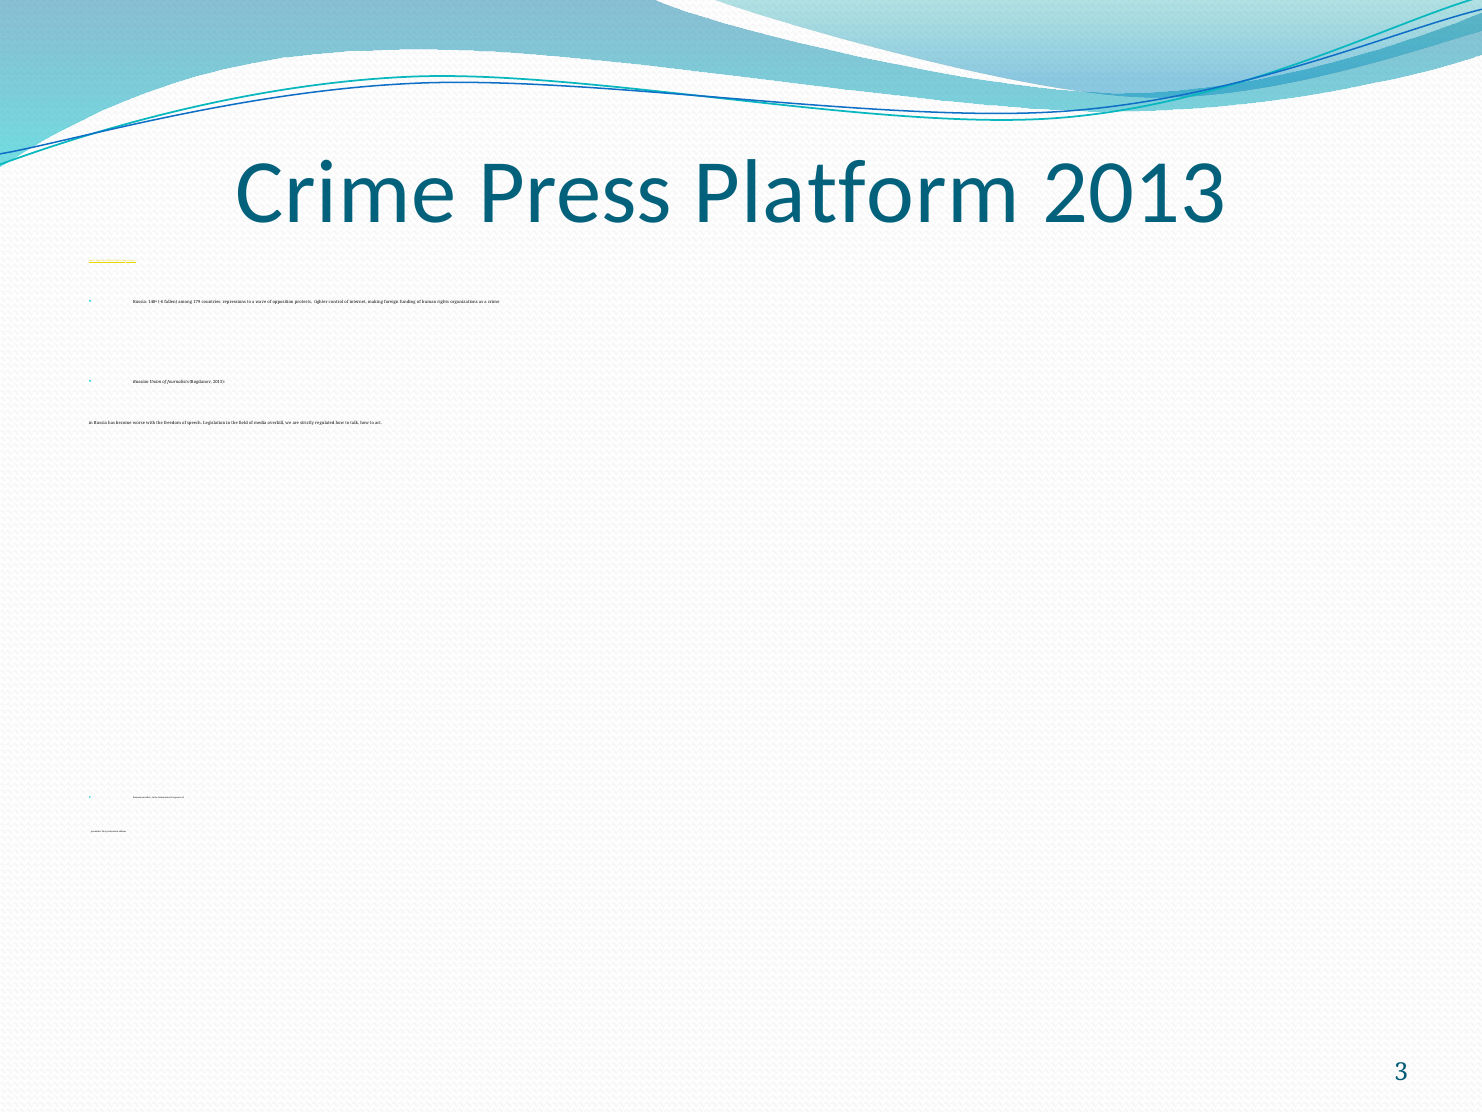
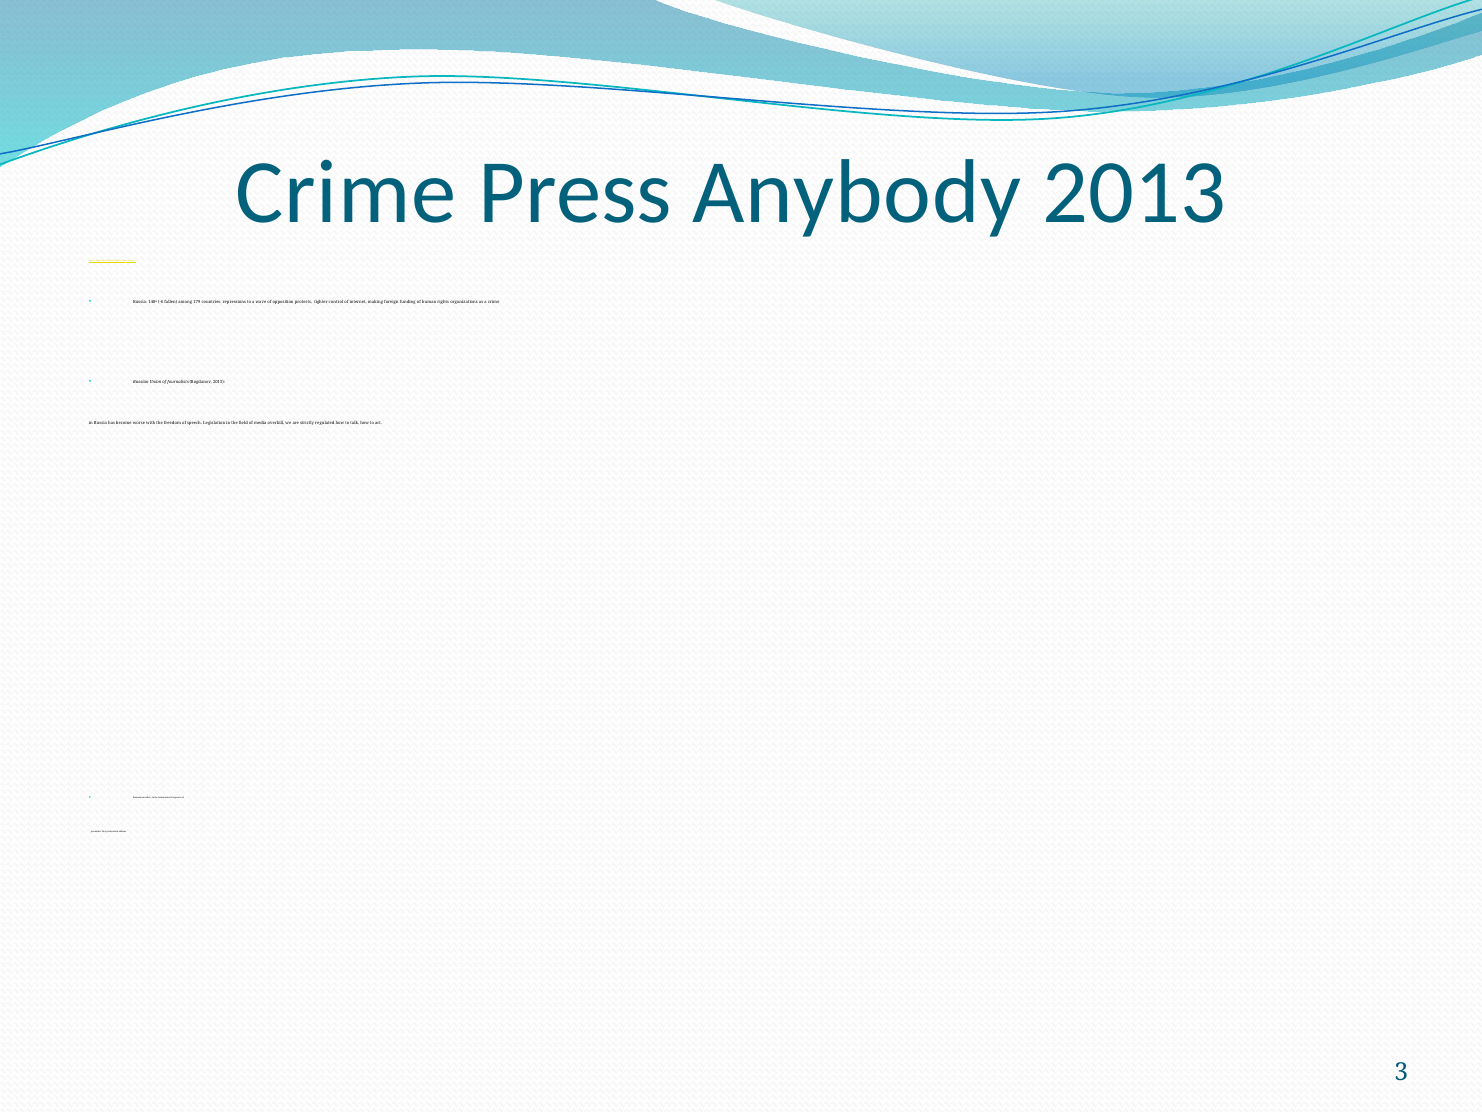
Platform: Platform -> Anybody (857, 193)
